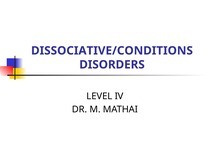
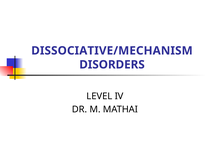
DISSOCIATIVE/CONDITIONS: DISSOCIATIVE/CONDITIONS -> DISSOCIATIVE/MECHANISM (112, 51)
